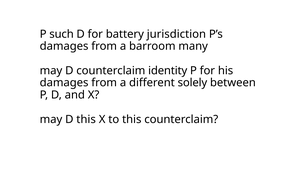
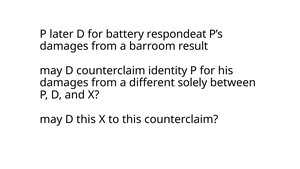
such: such -> later (62, 34)
jurisdiction: jurisdiction -> respondeat (176, 34)
many: many -> result (193, 46)
